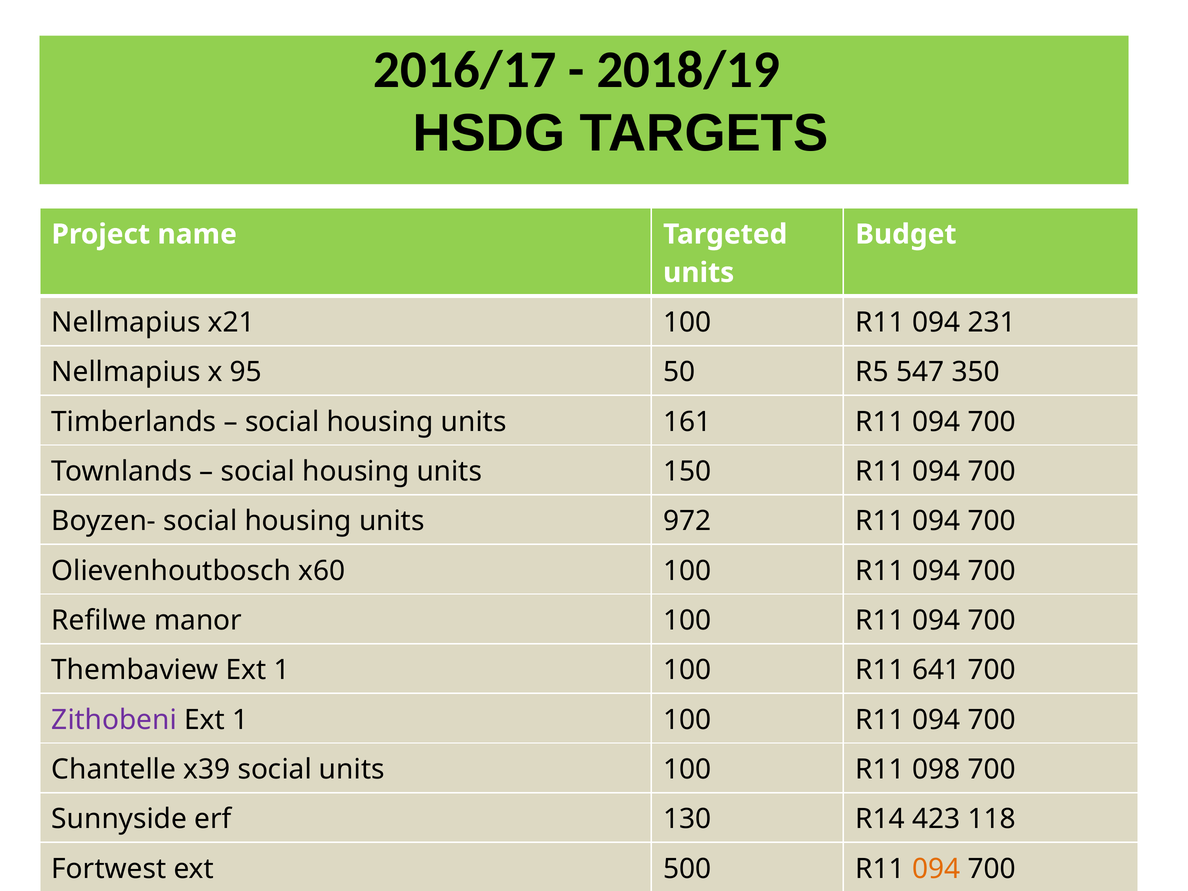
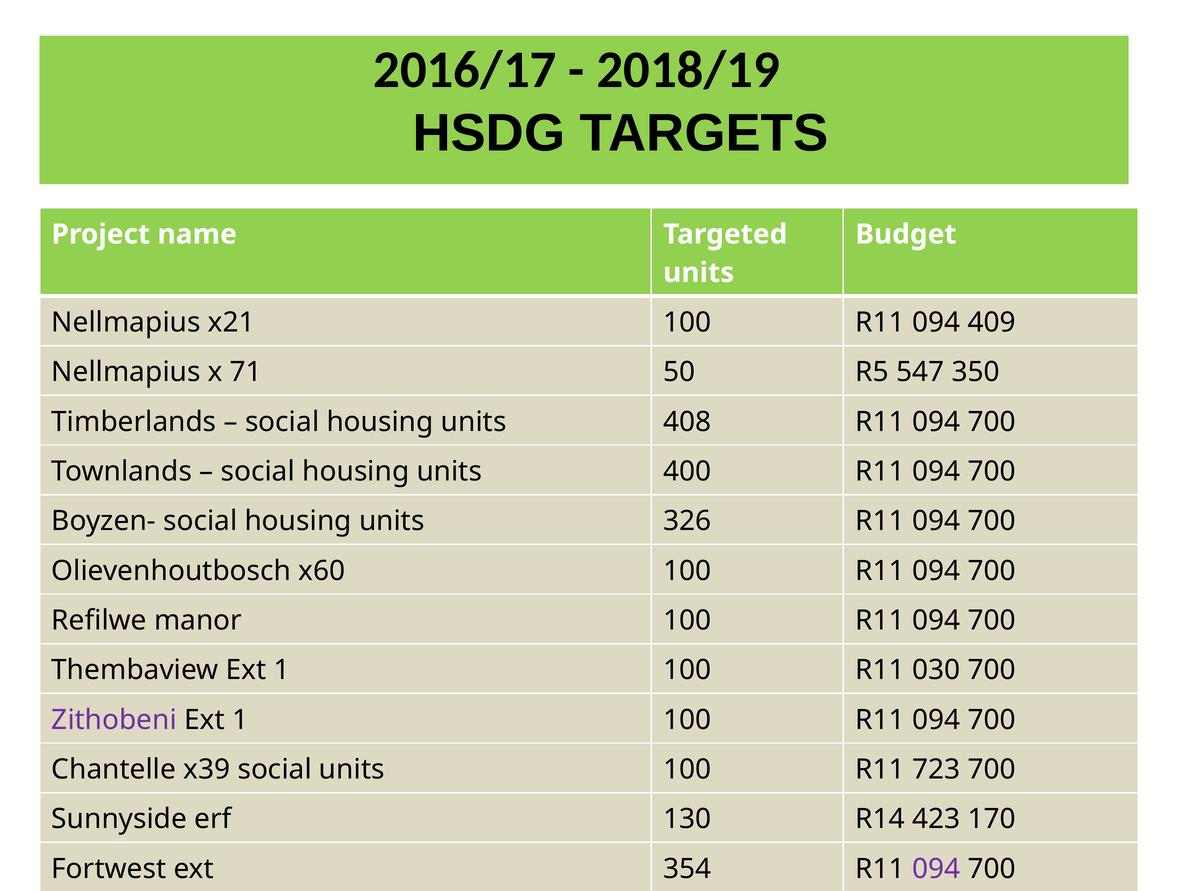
231: 231 -> 409 (992, 322)
95: 95 -> 71 (246, 372)
161: 161 -> 408 (687, 422)
150: 150 -> 400 (687, 471)
972: 972 -> 326 (687, 521)
641: 641 -> 030 (936, 670)
098: 098 -> 723 (936, 769)
118: 118 -> 170 (992, 819)
500: 500 -> 354 (687, 869)
094 colour: orange -> purple (936, 869)
